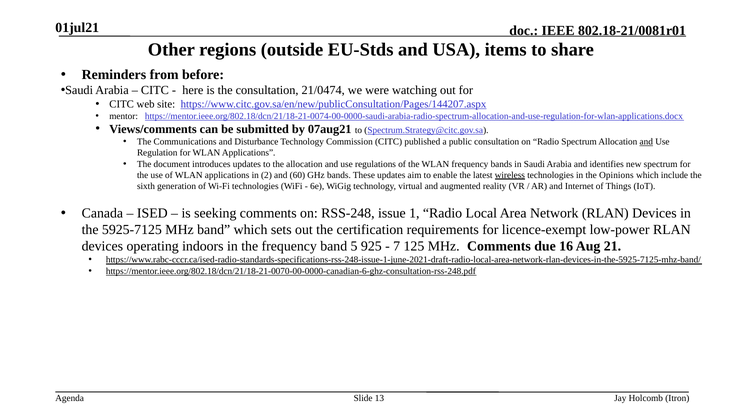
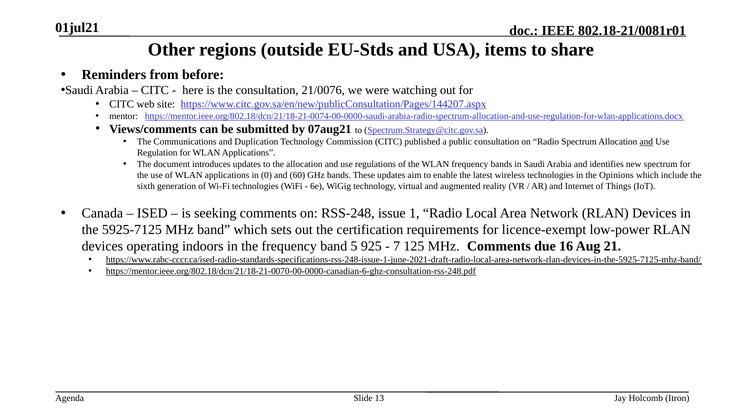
21/0474: 21/0474 -> 21/0076 (323, 90)
Disturbance: Disturbance -> Duplication (256, 142)
2: 2 -> 0 (266, 175)
wireless underline: present -> none (510, 175)
